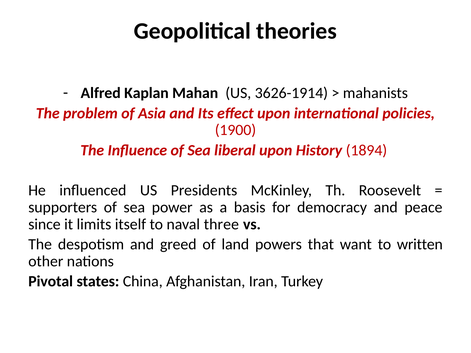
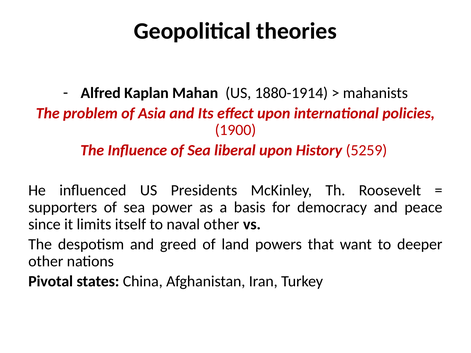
3626-1914: 3626-1914 -> 1880-1914 (291, 93)
1894: 1894 -> 5259 (366, 150)
naval three: three -> other (221, 224)
written: written -> deeper (420, 244)
